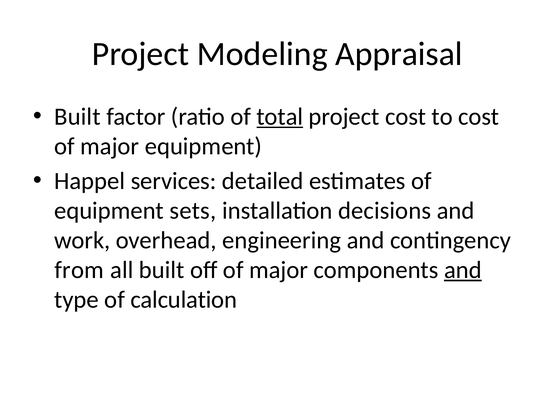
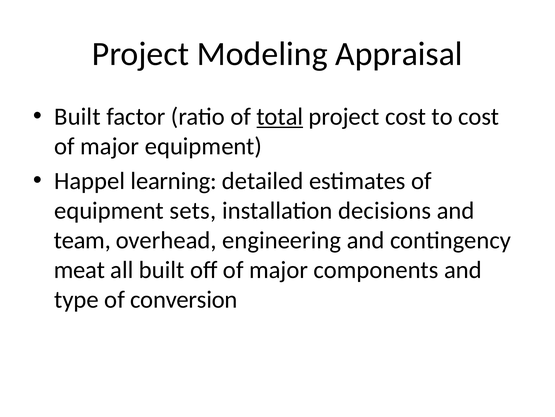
services: services -> learning (174, 181)
work: work -> team (82, 240)
from: from -> meat (79, 269)
and underline: present -> none (463, 269)
calculation: calculation -> conversion (184, 299)
